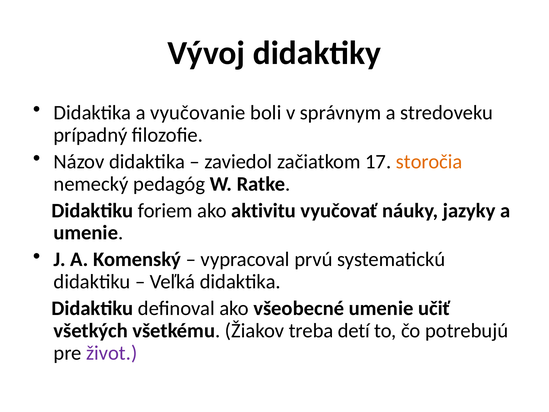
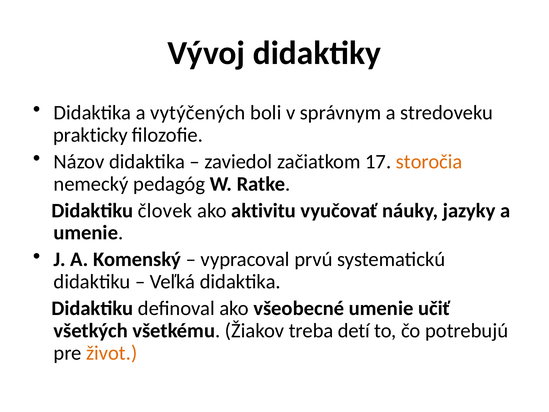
vyučovanie: vyučovanie -> vytýčených (198, 113)
prípadný: prípadný -> prakticky (91, 135)
foriem: foriem -> človek (165, 210)
život colour: purple -> orange (112, 353)
